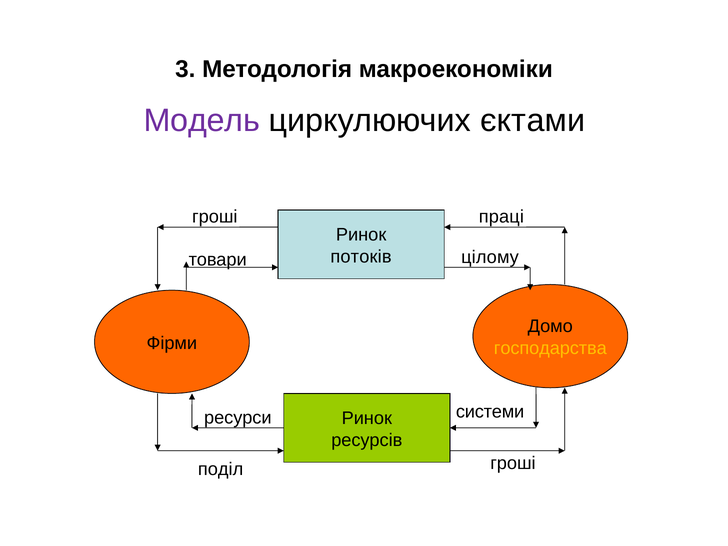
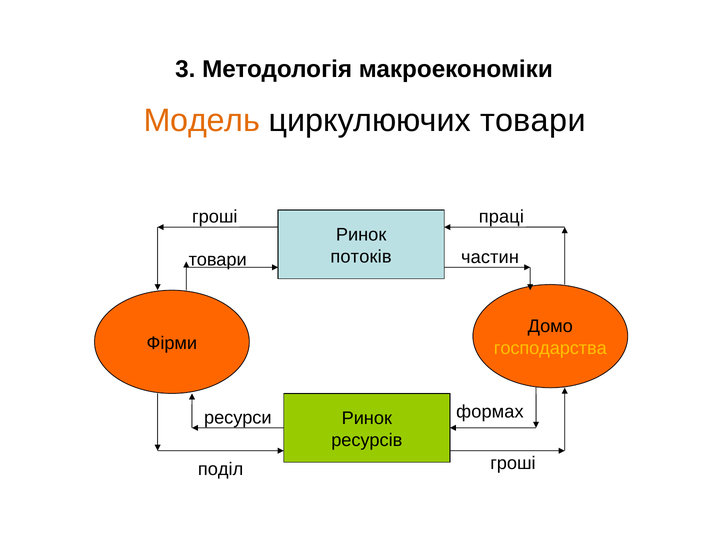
Модель colour: purple -> orange (202, 121)
циркулюючих єктами: єктами -> товари (533, 121)
цілому: цілому -> частин (490, 257)
системи: системи -> формах (490, 412)
